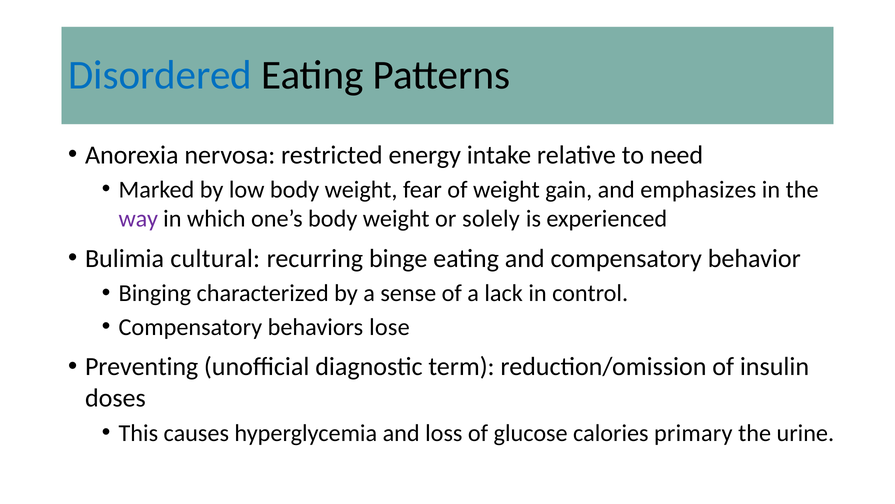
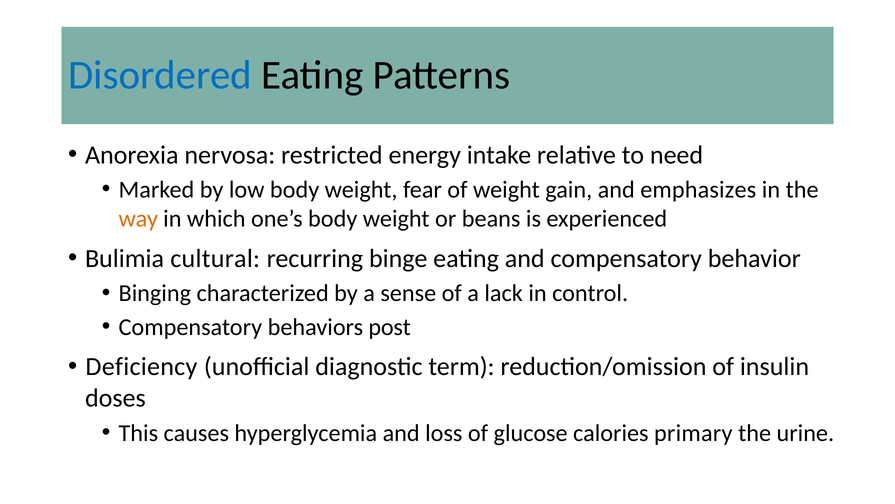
way colour: purple -> orange (138, 219)
solely: solely -> beans (491, 219)
lose: lose -> post (390, 327)
Preventing: Preventing -> Deficiency (141, 366)
